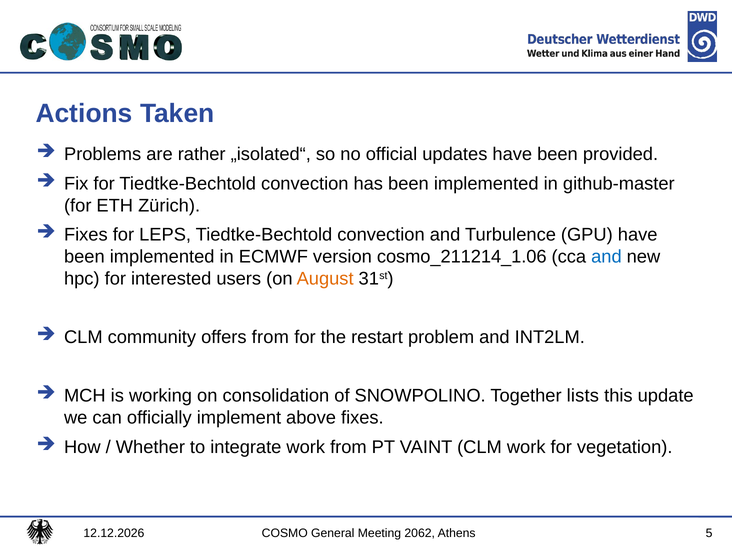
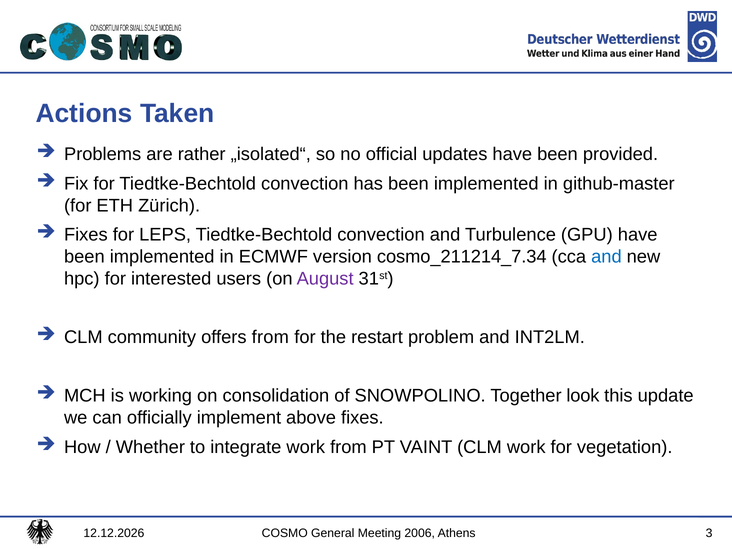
cosmo_211214_1.06: cosmo_211214_1.06 -> cosmo_211214_7.34 (462, 257)
August colour: orange -> purple (325, 279)
lists: lists -> look (583, 396)
2062: 2062 -> 2006 (420, 533)
5: 5 -> 3 (709, 533)
